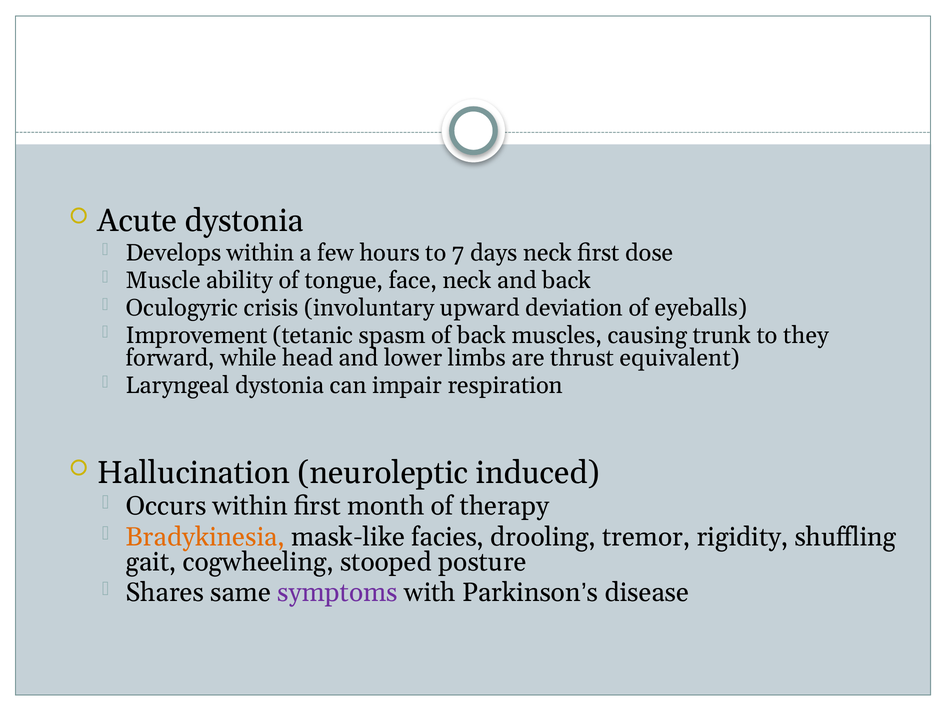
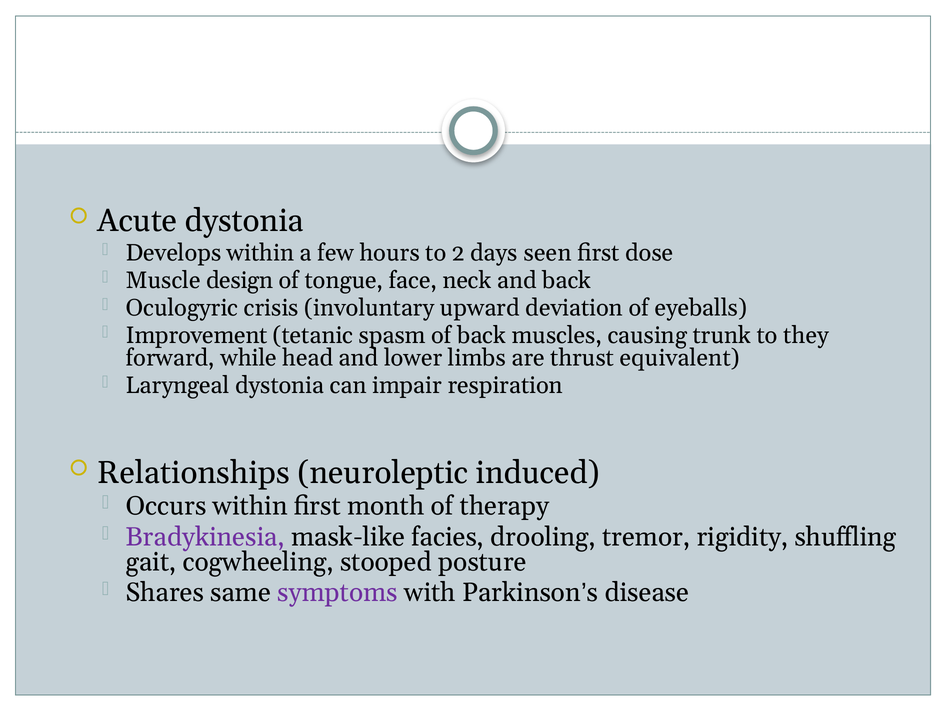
7: 7 -> 2 (458, 252)
days neck: neck -> seen (548, 252)
ability: ability -> design (240, 280)
Hallucination: Hallucination -> Relationships (194, 472)
Bradykinesia colour: orange -> purple (205, 536)
